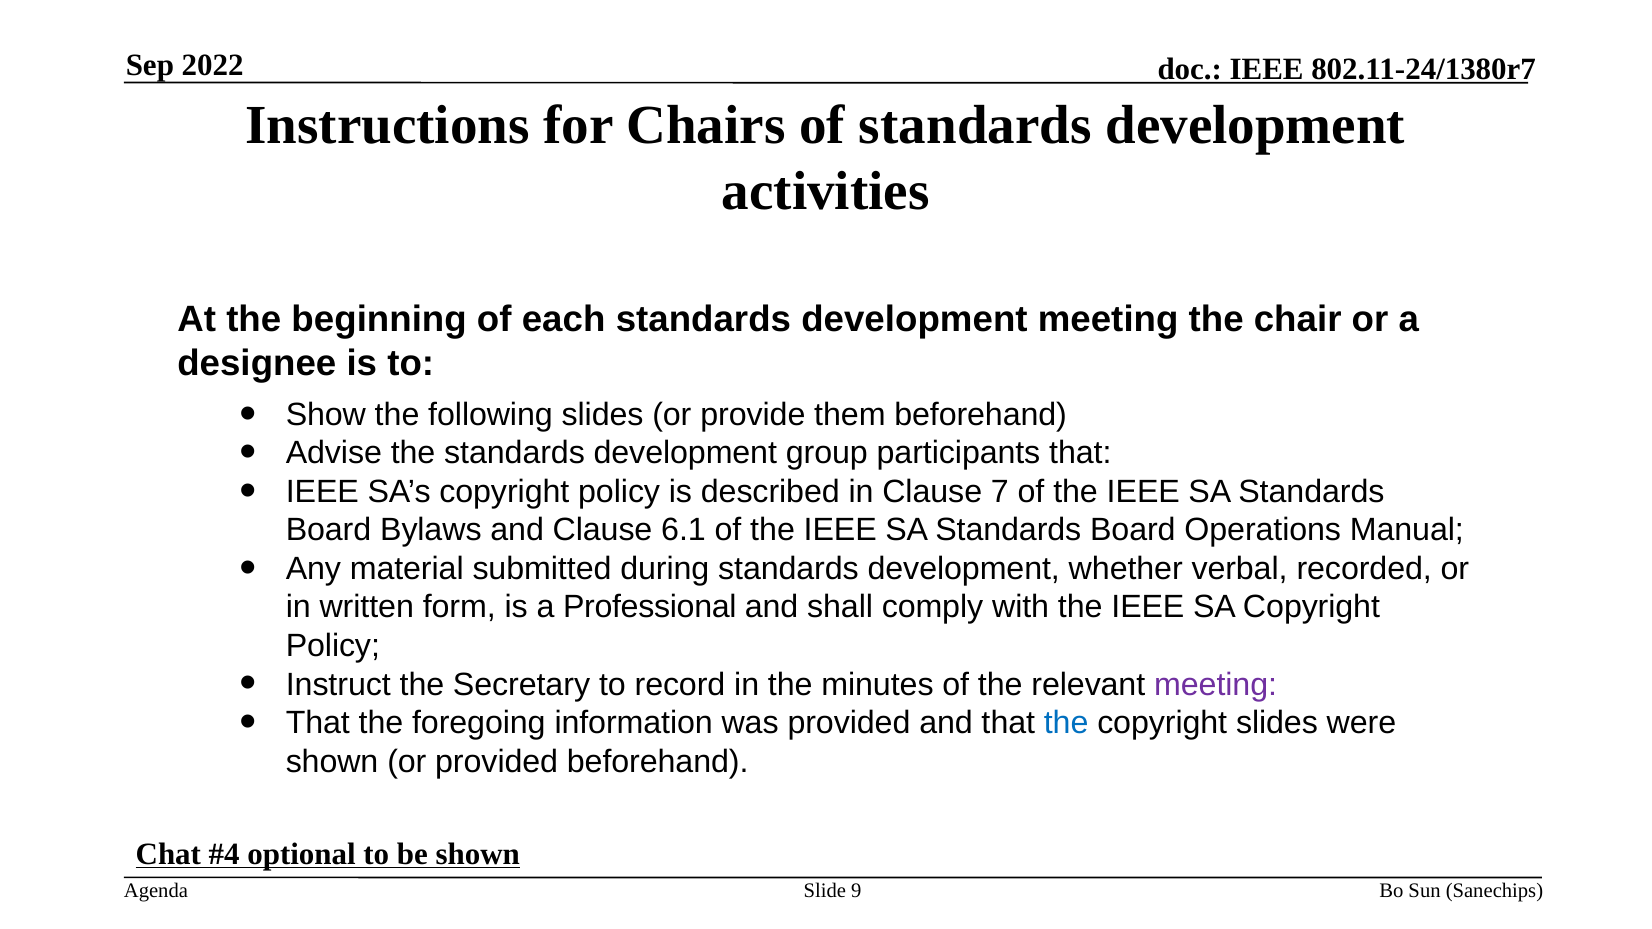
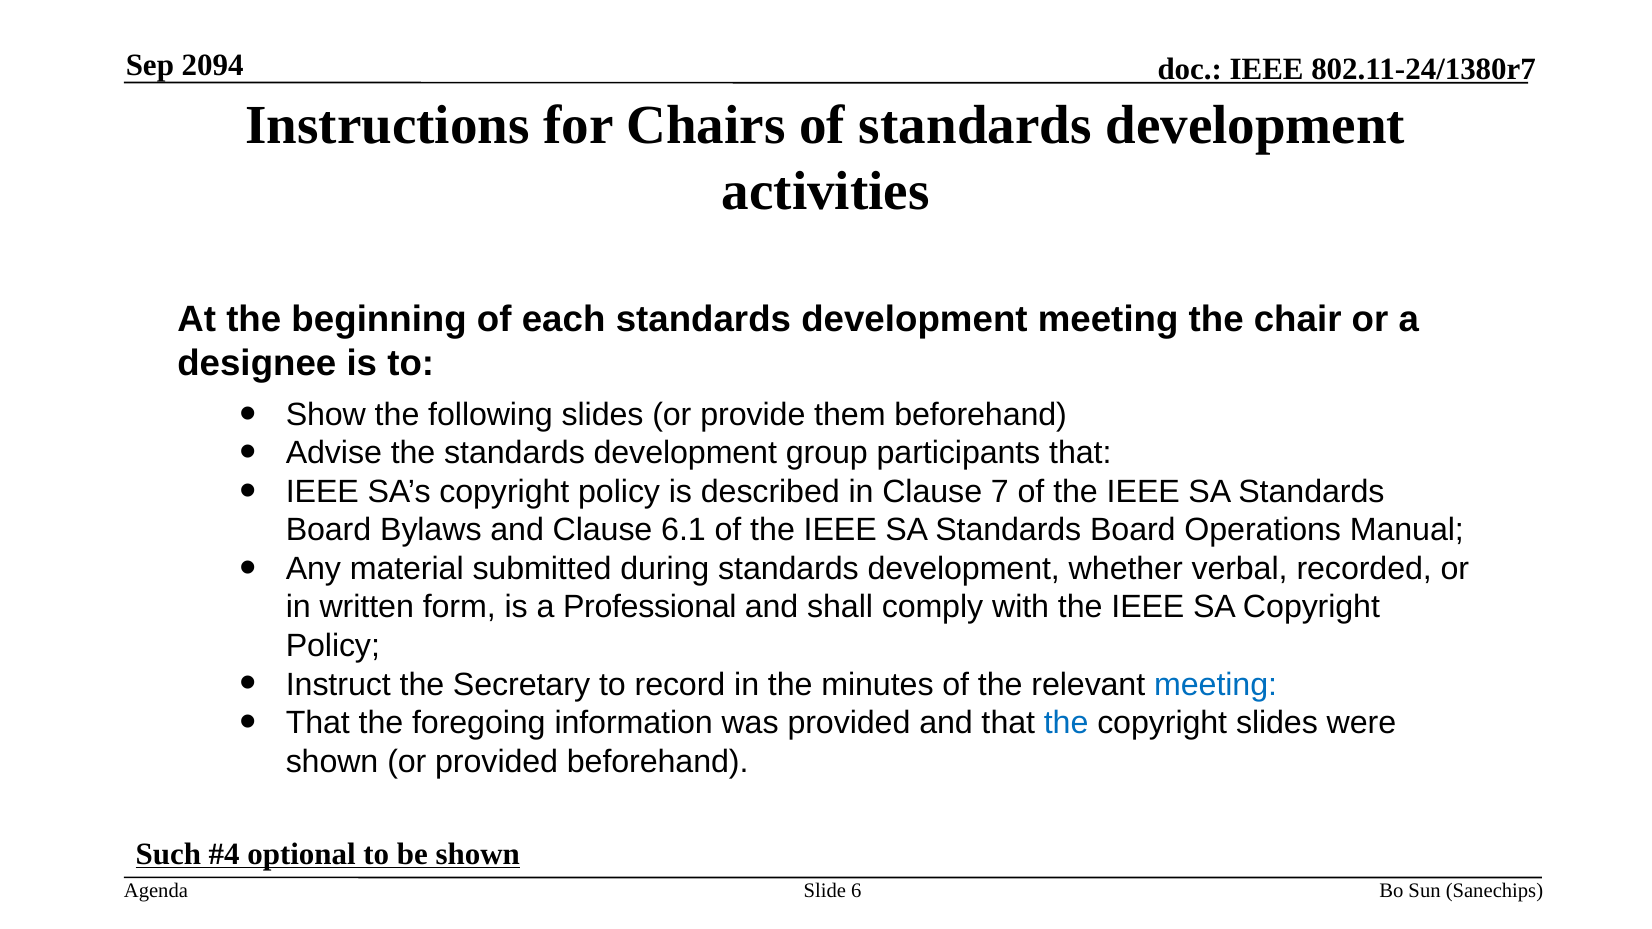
2022: 2022 -> 2094 (213, 66)
meeting colour: purple -> blue (1216, 685)
Chat: Chat -> Such (168, 854)
9: 9 -> 6 (856, 891)
